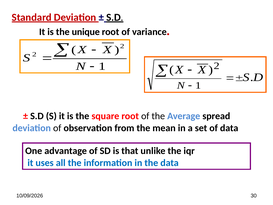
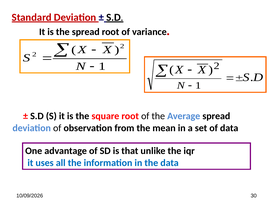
the unique: unique -> spread (86, 32)
